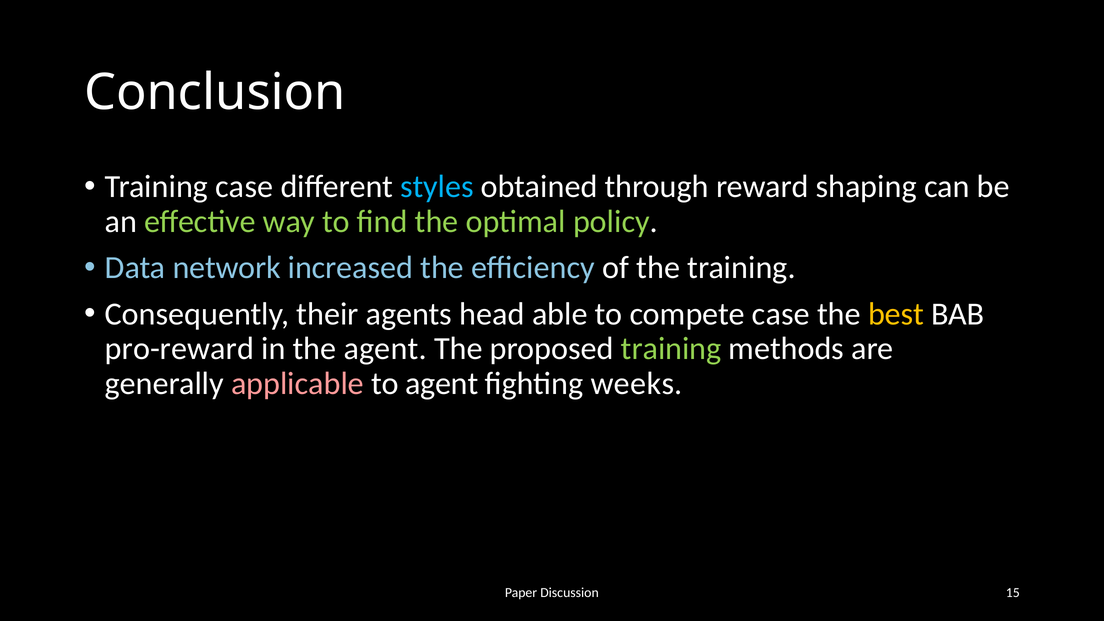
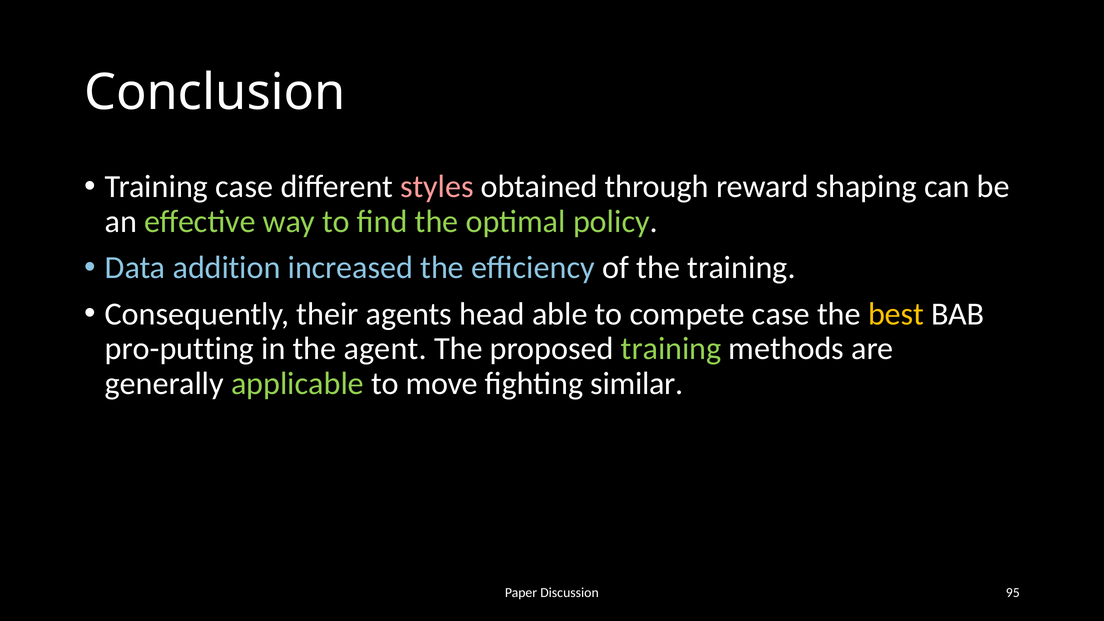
styles colour: light blue -> pink (437, 187)
network: network -> addition (227, 268)
pro-reward: pro-reward -> pro-putting (179, 349)
applicable colour: pink -> light green (297, 384)
to agent: agent -> move (442, 384)
weeks: weeks -> similar (637, 384)
15: 15 -> 95 (1013, 593)
